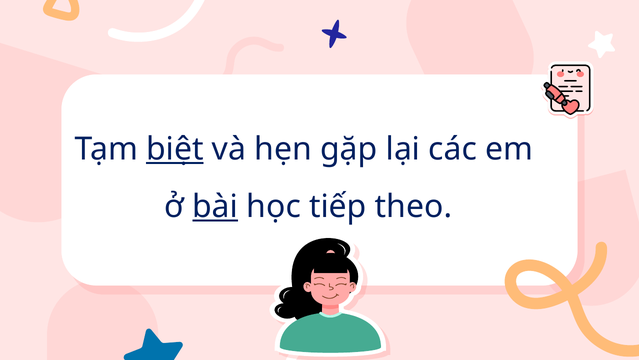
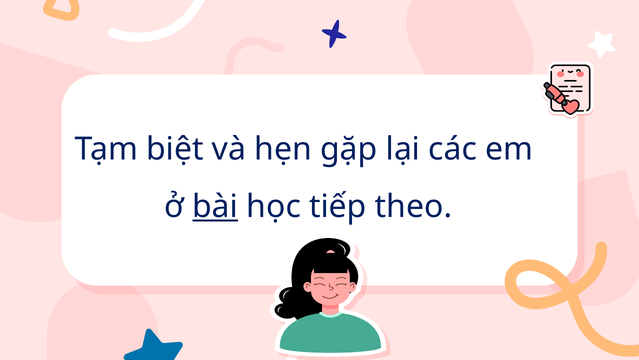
biệt underline: present -> none (175, 149)
